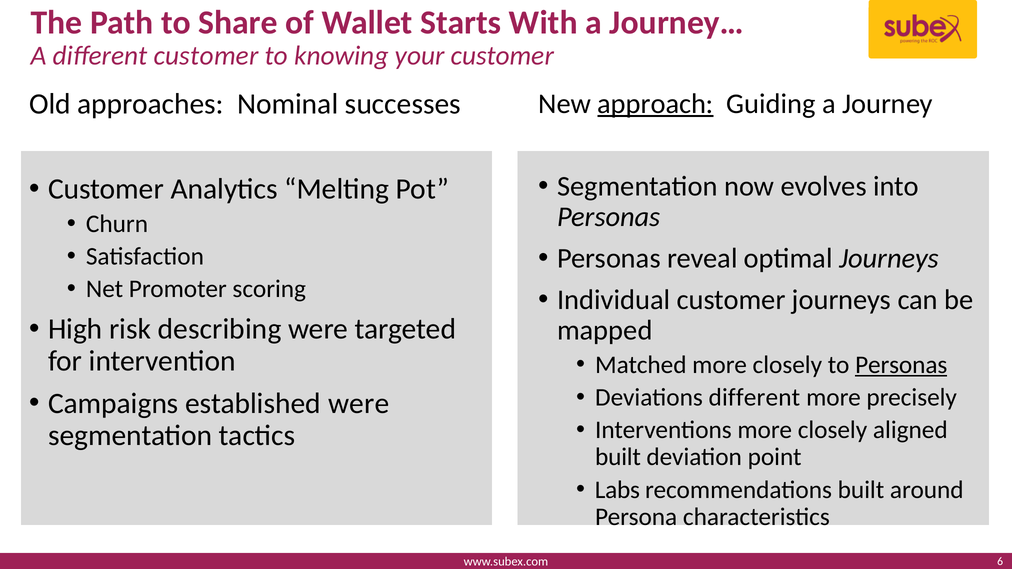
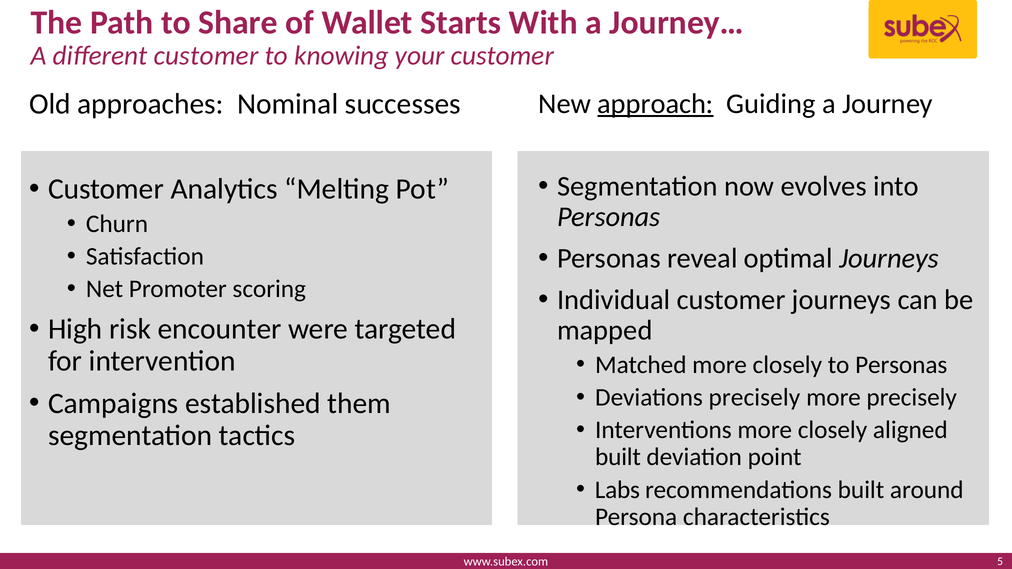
describing: describing -> encounter (220, 329)
Personas underline: present -> none (901, 365)
Deviations different: different -> precisely (754, 397)
established were: were -> them (359, 404)
6: 6 -> 5 (1000, 562)
